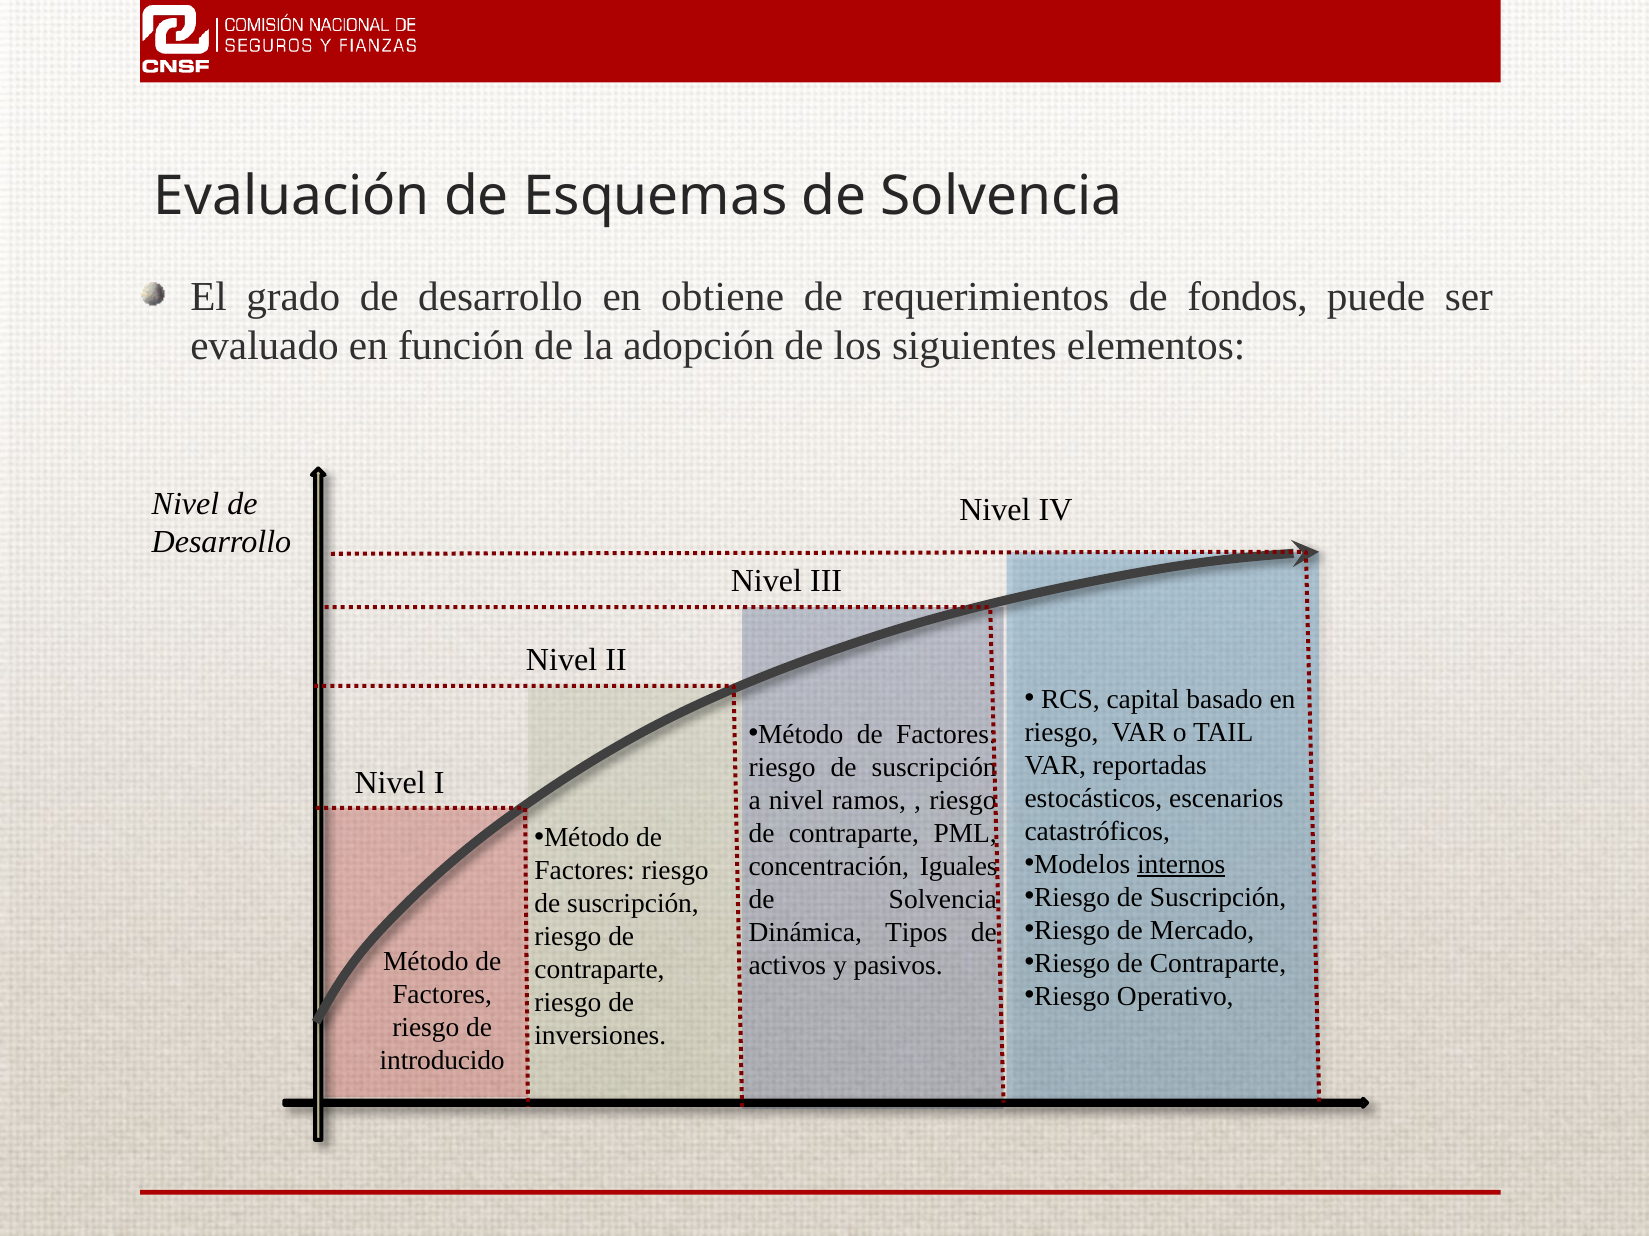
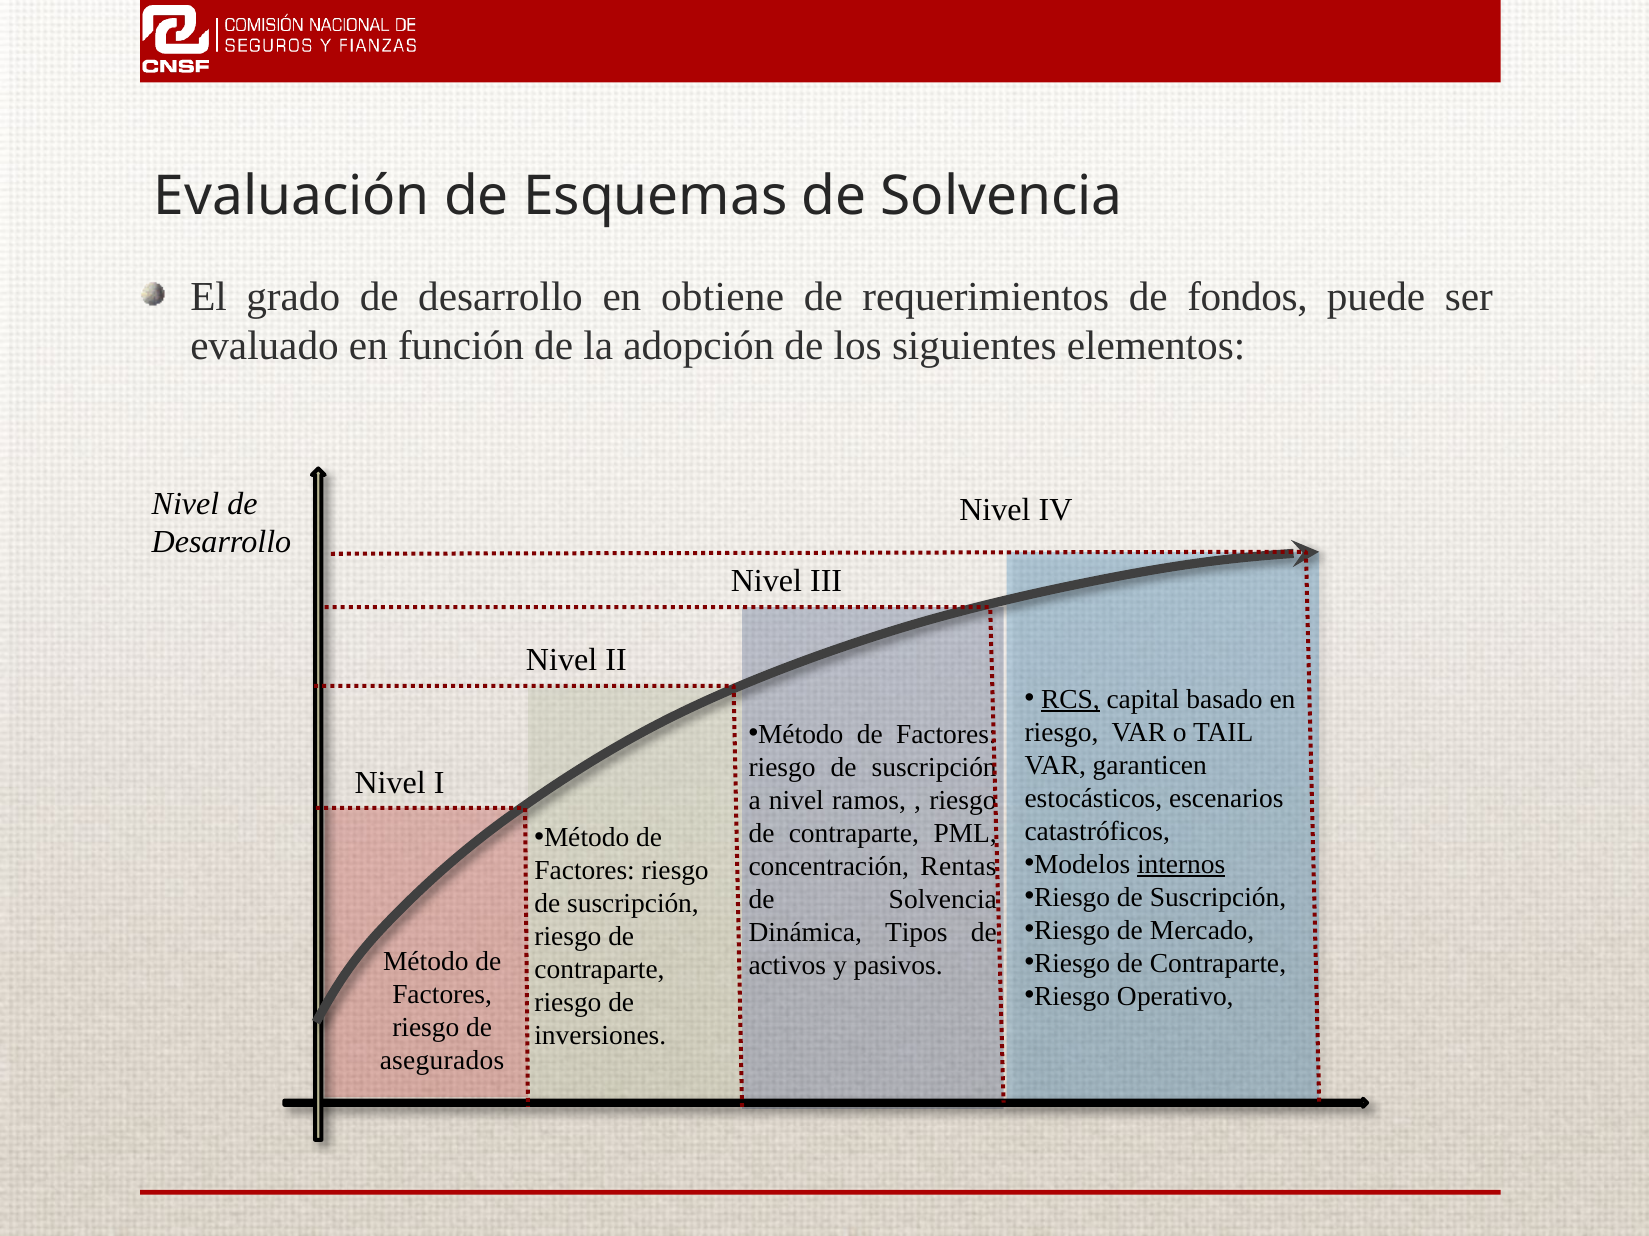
RCS underline: none -> present (1070, 700)
reportadas: reportadas -> garanticen (1150, 766)
Iguales: Iguales -> Rentas (958, 867)
introducido: introducido -> asegurados (442, 1061)
